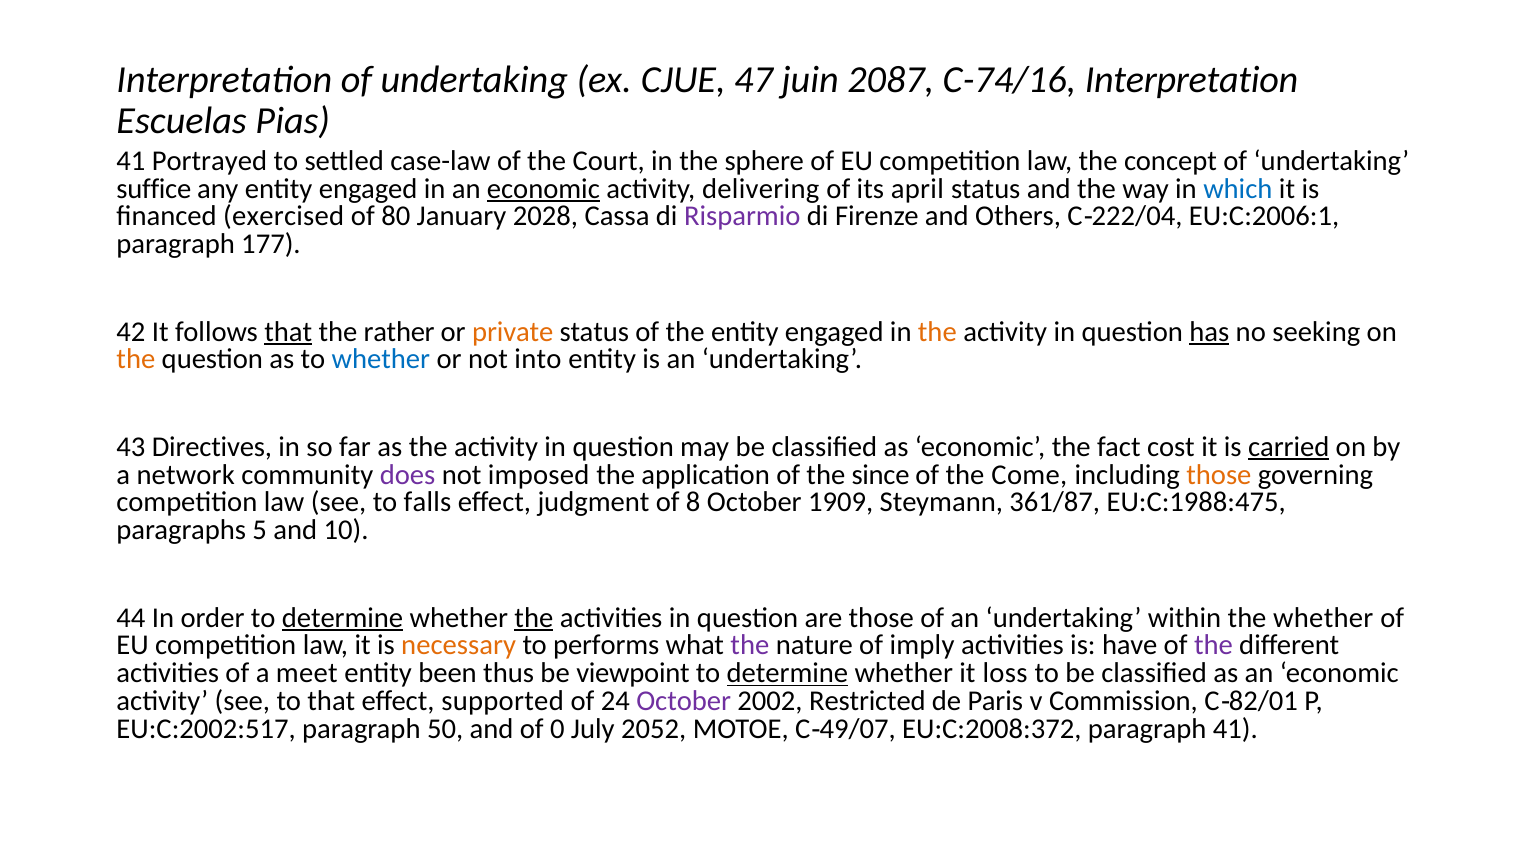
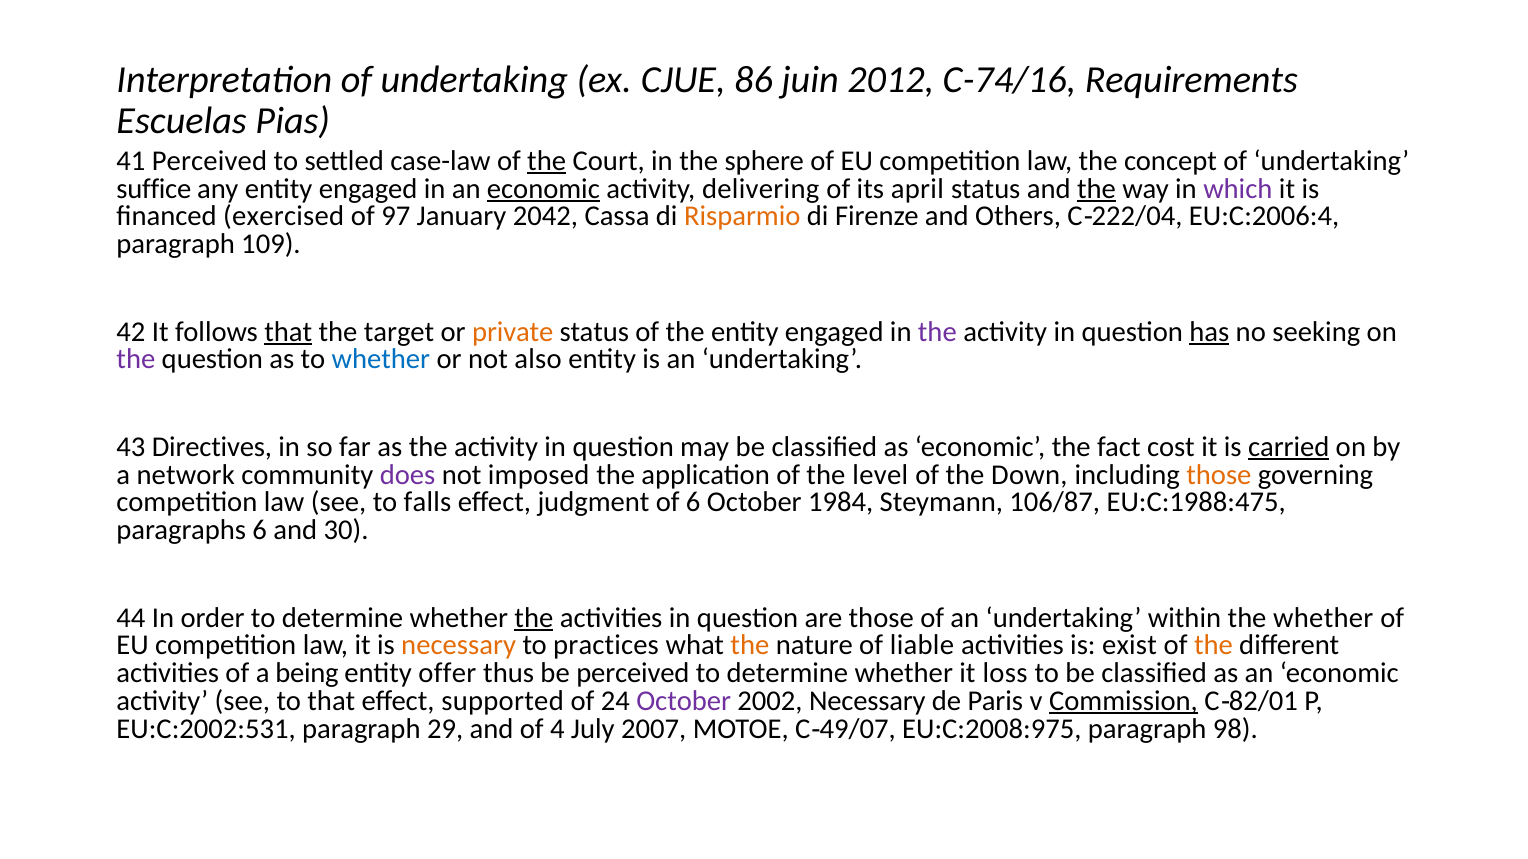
47: 47 -> 86 (754, 80)
2087: 2087 -> 2012 (891, 80)
C-74/16 Interpretation: Interpretation -> Requirements (1191, 80)
41 Portrayed: Portrayed -> Perceived (209, 161)
the underline: none -> present (547, 161)
the underline: none -> present (1096, 189)
which colour: blue -> purple (1238, 189)
80: 80 -> 97 (396, 217)
2028: 2028 -> 2042 (545, 217)
Risparmio colour: purple -> orange (742, 217)
EU:C:2006:1: EU:C:2006:1 -> EU:C:2006:4 (1264, 217)
177: 177 -> 109 (271, 245)
rather: rather -> target (399, 332)
the colour: orange -> purple (937, 332)
the colour: orange -> purple (136, 360)
into: into -> also (538, 360)
since: since -> level (880, 475)
Come: Come -> Down (1029, 475)
of 8: 8 -> 6 (693, 503)
1909: 1909 -> 1984 (841, 503)
361/87: 361/87 -> 106/87 (1055, 503)
paragraphs 5: 5 -> 6 (260, 531)
10: 10 -> 30 (346, 531)
determine underline: present -> none (343, 618)
performs: performs -> practices (606, 646)
the colour: purple -> orange (750, 646)
imply: imply -> liable (922, 646)
have: have -> exist (1130, 646)
the colour: purple -> orange (1213, 646)
meet: meet -> being (307, 674)
been: been -> offer (447, 674)
be viewpoint: viewpoint -> perceived (633, 674)
determine underline: present -> none (787, 674)
2002 Restricted: Restricted -> Necessary (867, 701)
Commission underline: none -> present (1123, 701)
EU:C:2002:517: EU:C:2002:517 -> EU:C:2002:531 (206, 729)
50: 50 -> 29 (445, 729)
0: 0 -> 4 (557, 729)
2052: 2052 -> 2007 (654, 729)
EU:C:2008:372: EU:C:2008:372 -> EU:C:2008:975 (992, 729)
paragraph 41: 41 -> 98 (1235, 729)
